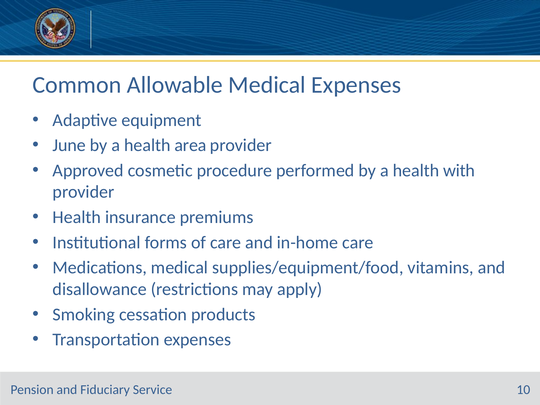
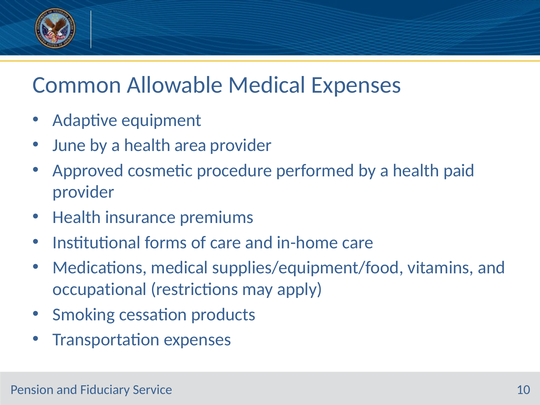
with: with -> paid (459, 170)
disallowance: disallowance -> occupational (100, 289)
